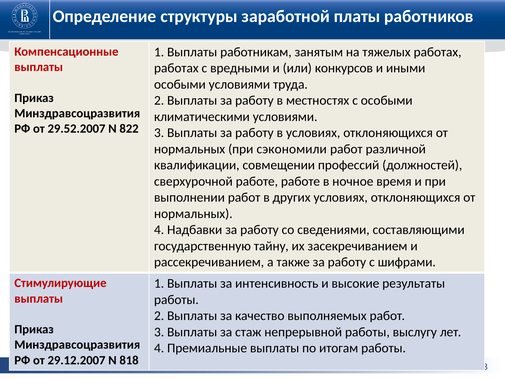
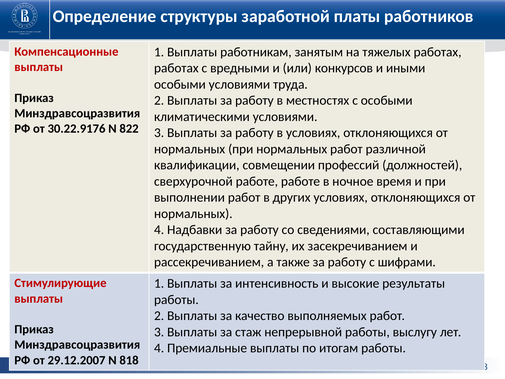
29.52.2007: 29.52.2007 -> 30.22.9176 (77, 129)
при сэкономили: сэкономили -> нормальных (292, 149)
